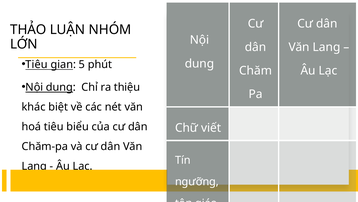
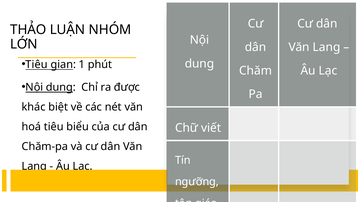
5: 5 -> 1 (82, 64)
thiệu: thiệu -> được (127, 87)
